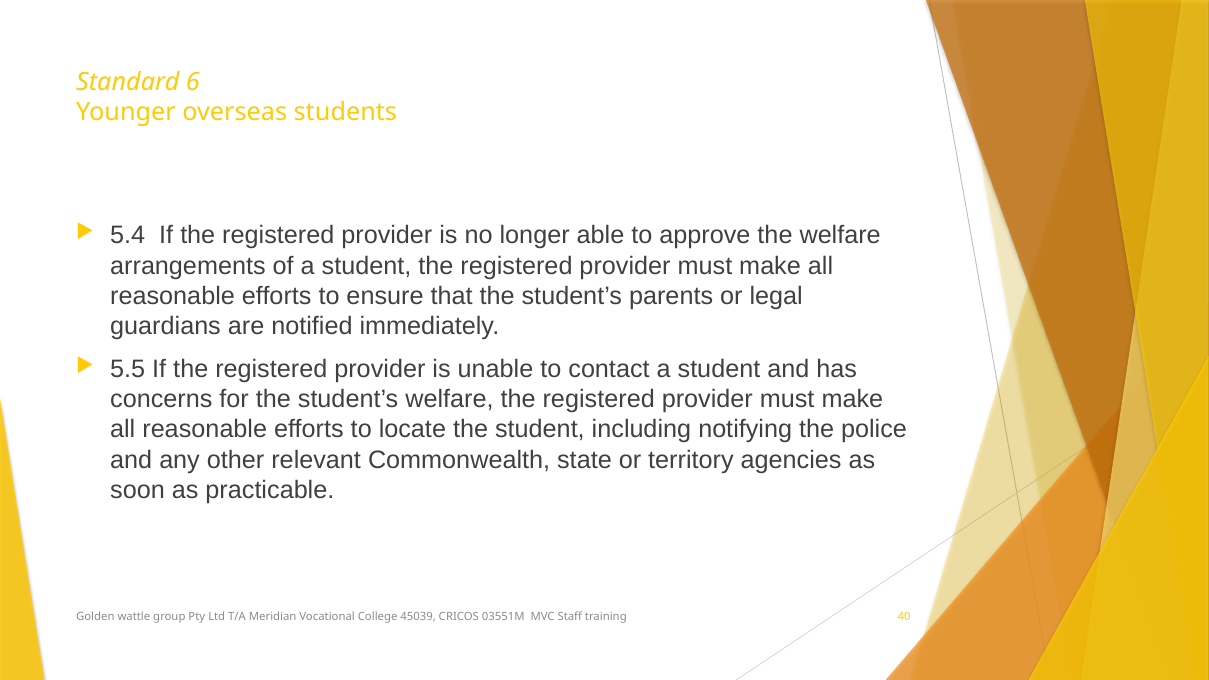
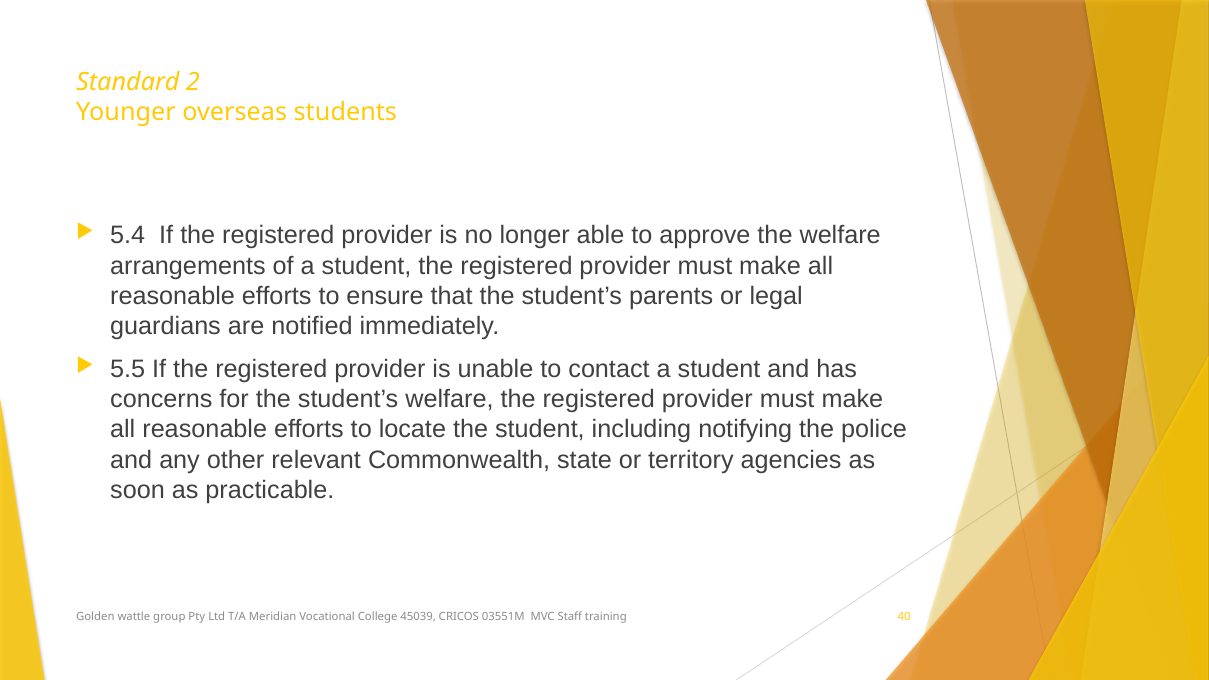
6: 6 -> 2 (193, 82)
